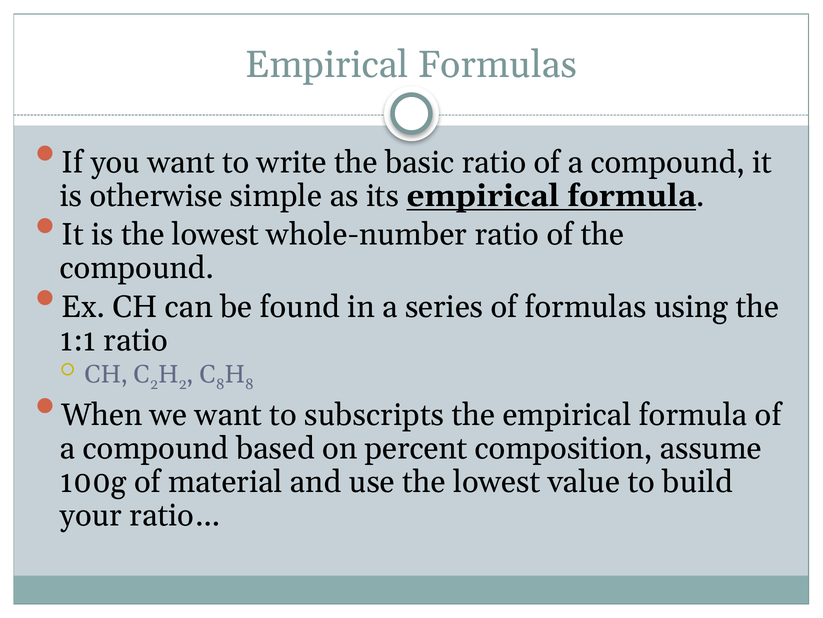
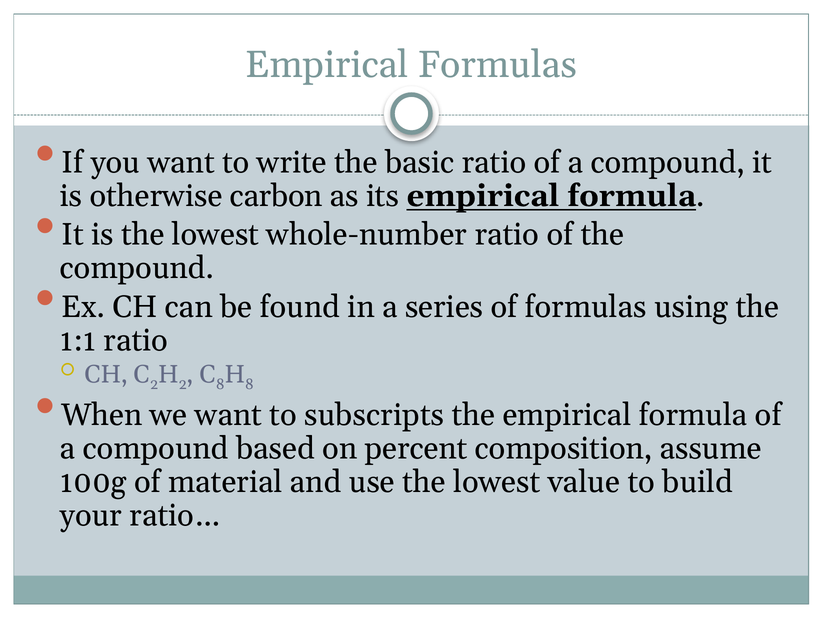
simple: simple -> carbon (276, 196)
